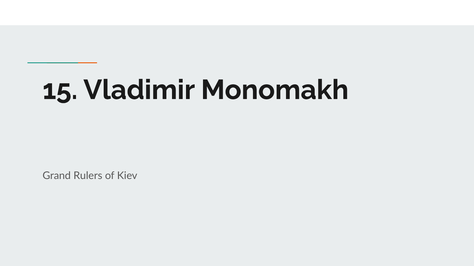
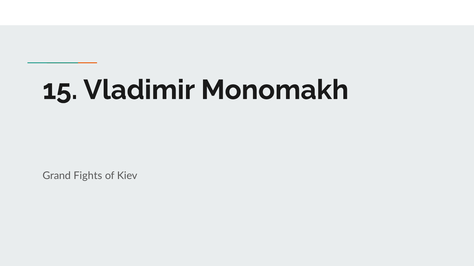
Rulers: Rulers -> Fights (88, 176)
